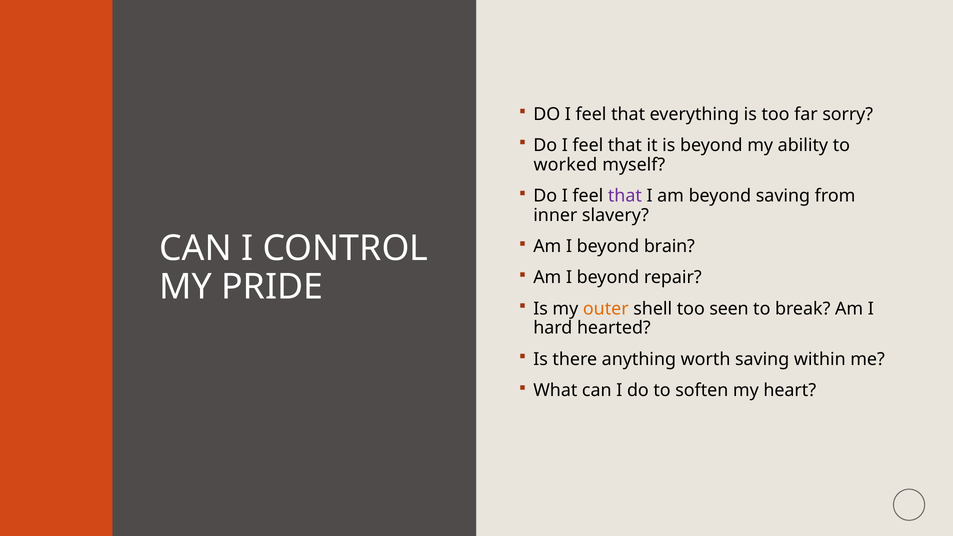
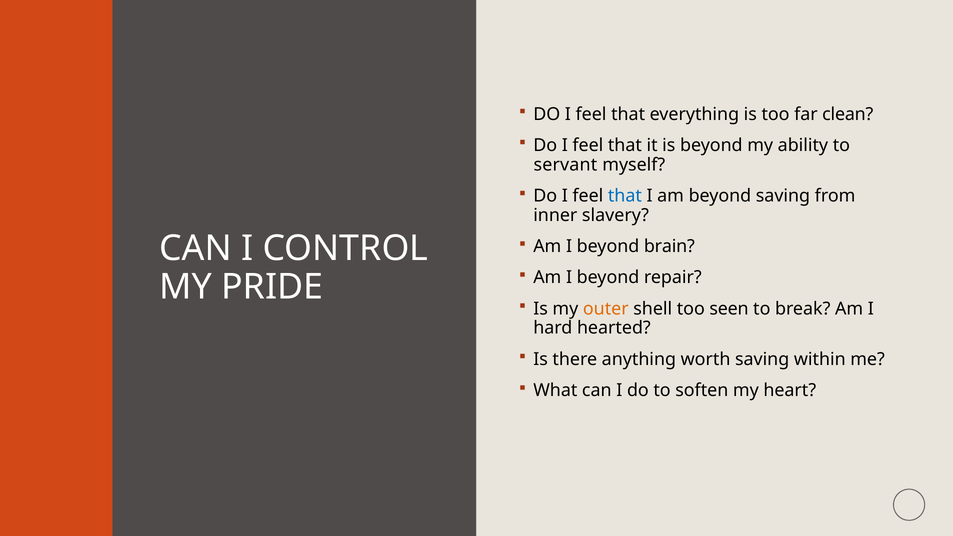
sorry: sorry -> clean (848, 114)
worked: worked -> servant (565, 165)
that colour: purple -> blue (625, 196)
